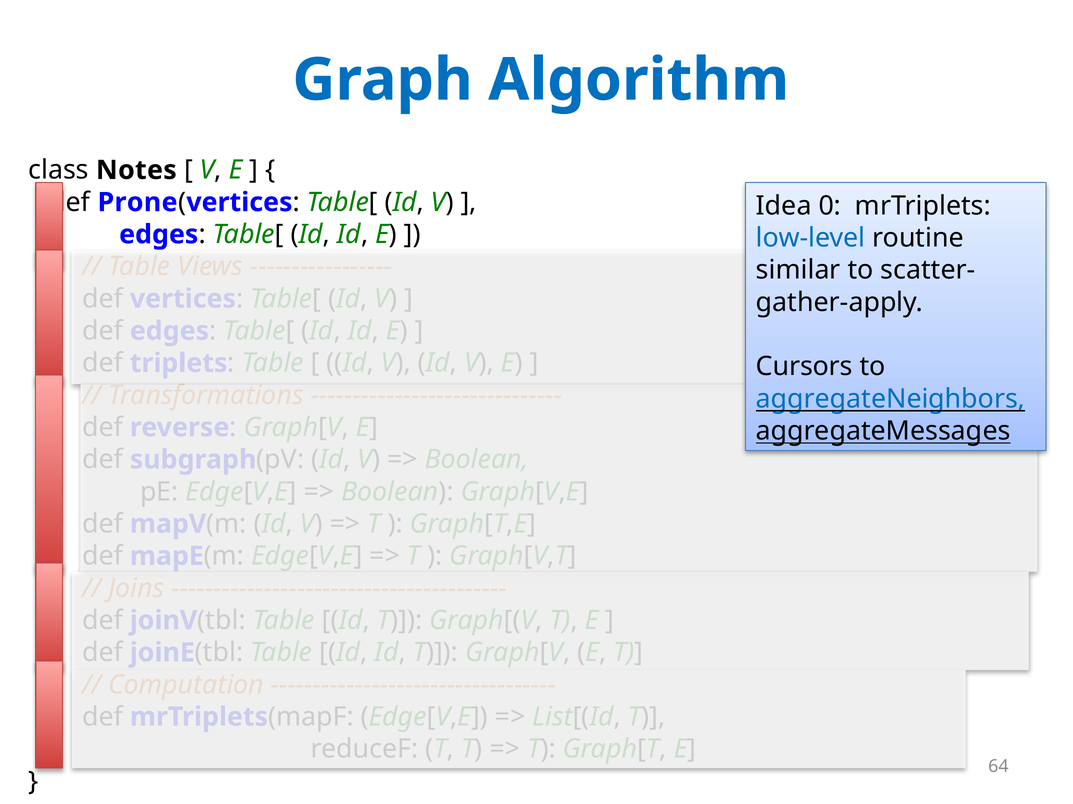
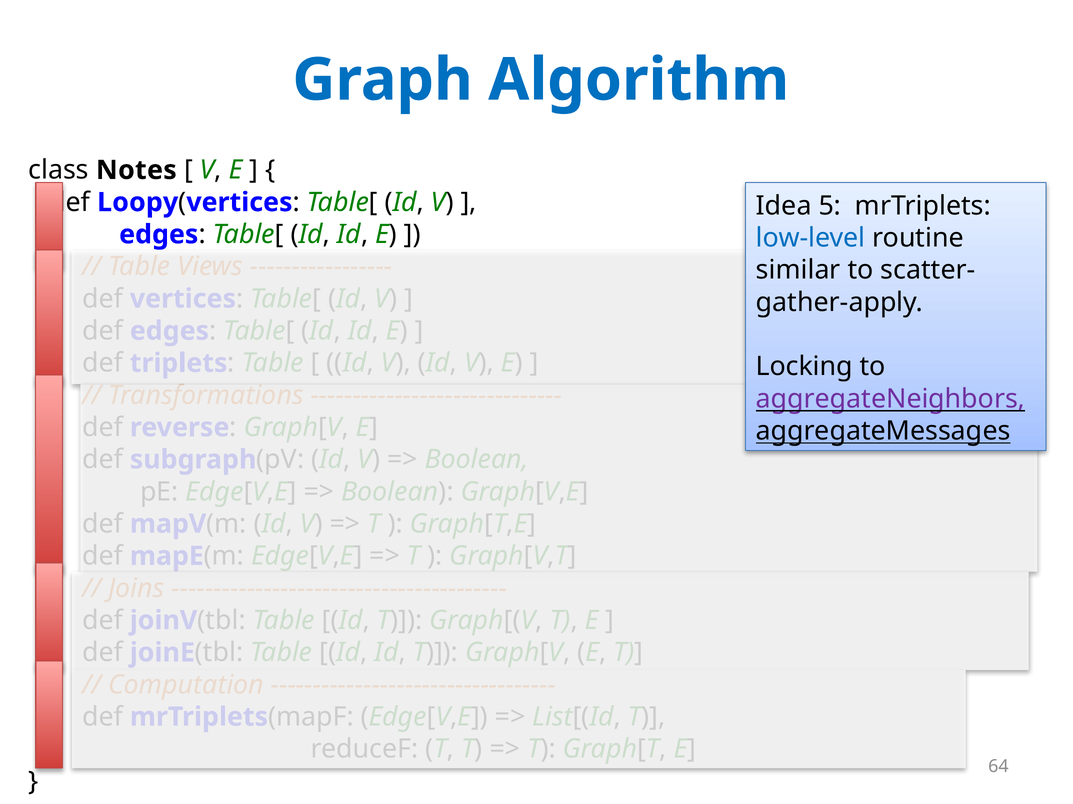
Prone: Prone -> Loopy (138, 202)
0: 0 -> 5 (830, 206)
Cursors: Cursors -> Locking (804, 367)
aggregateNeighbors colour: blue -> purple (891, 399)
